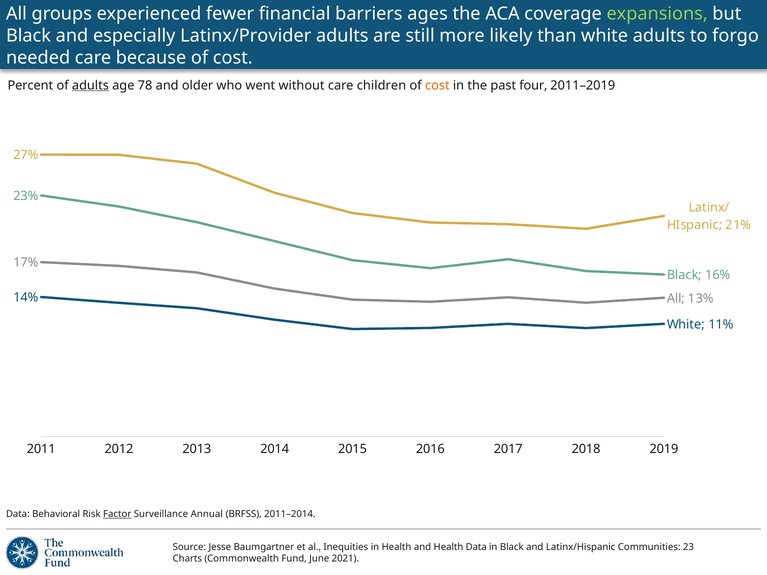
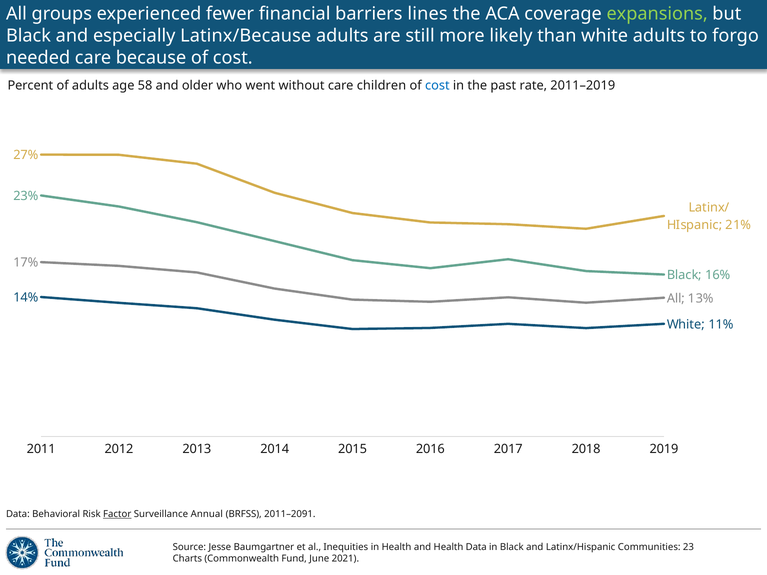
ages: ages -> lines (428, 14)
Latinx/Provider: Latinx/Provider -> Latinx/Because (246, 36)
adults underline: present -> none (90, 85)
78: 78 -> 58 (145, 85)
cost colour: orange -> blue (437, 85)
four: four -> rate (533, 85)
2011–2014: 2011–2014 -> 2011–2091 (290, 514)
